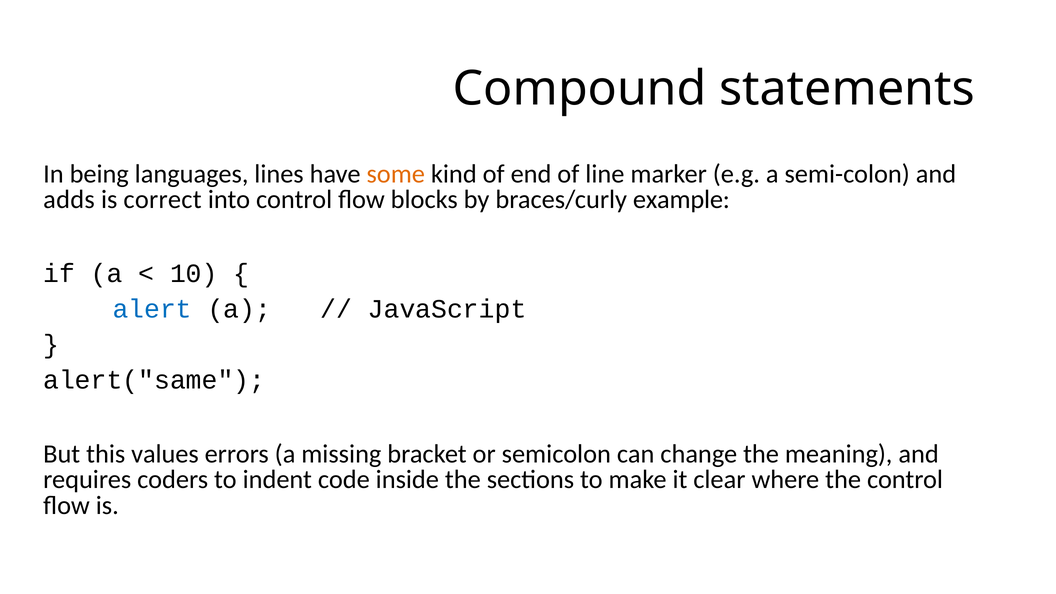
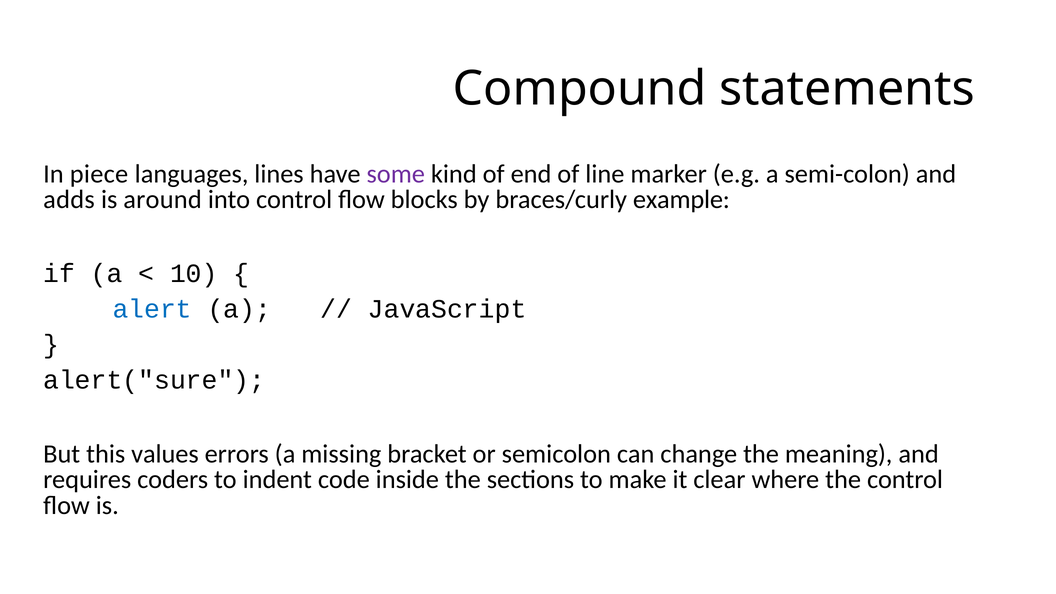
being: being -> piece (99, 174)
some colour: orange -> purple (396, 174)
correct: correct -> around (163, 200)
alert("same: alert("same -> alert("sure (154, 380)
